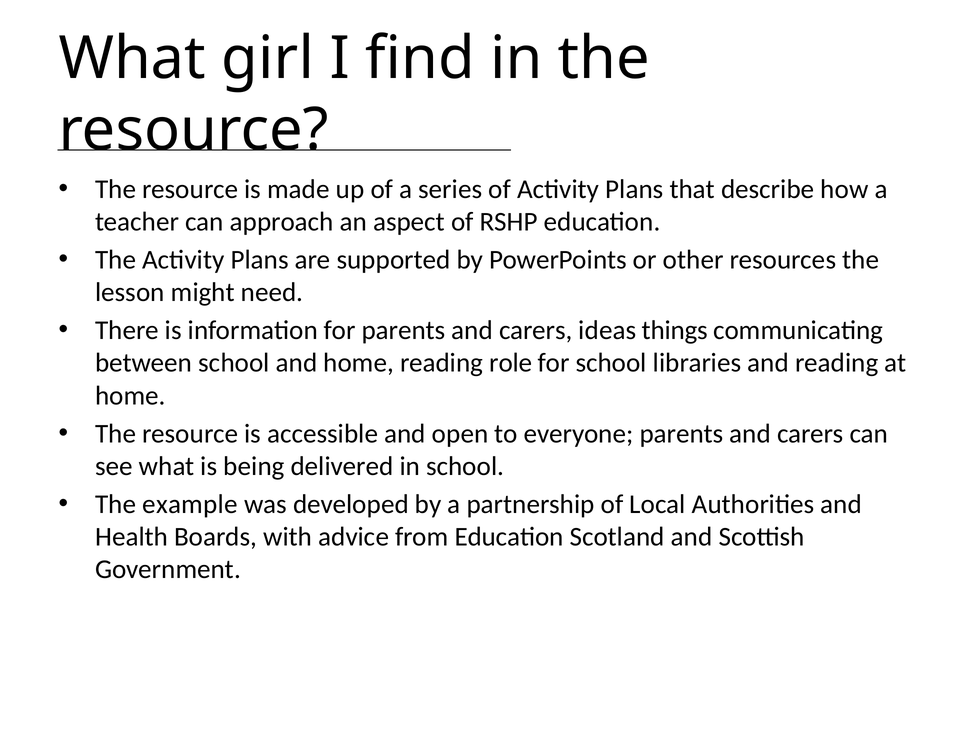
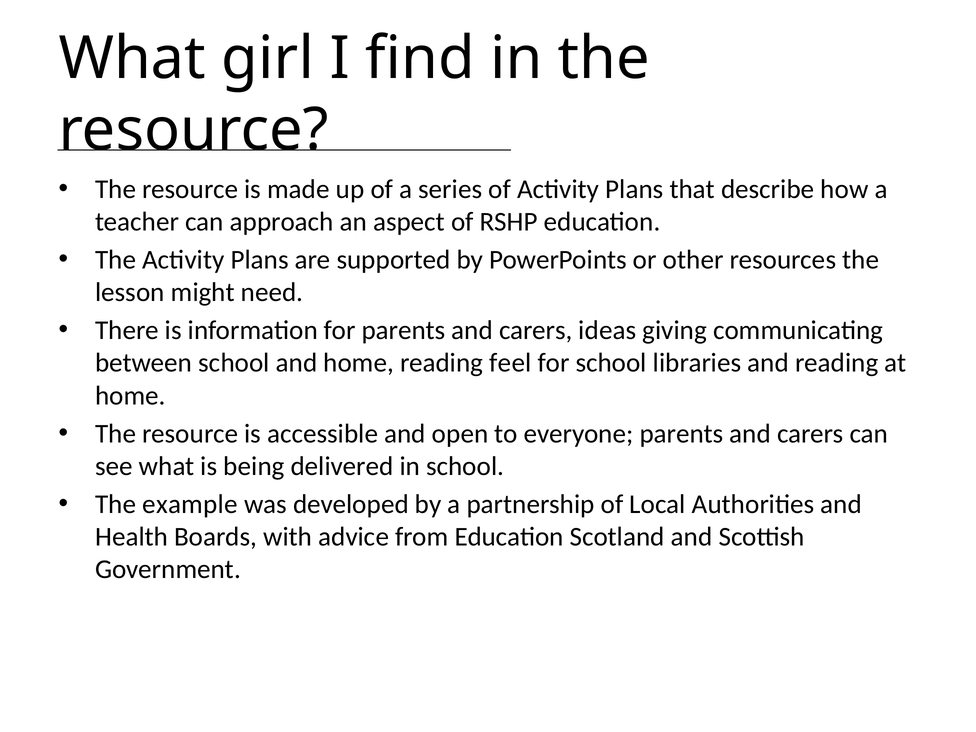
things: things -> giving (675, 330)
role: role -> feel (510, 363)
